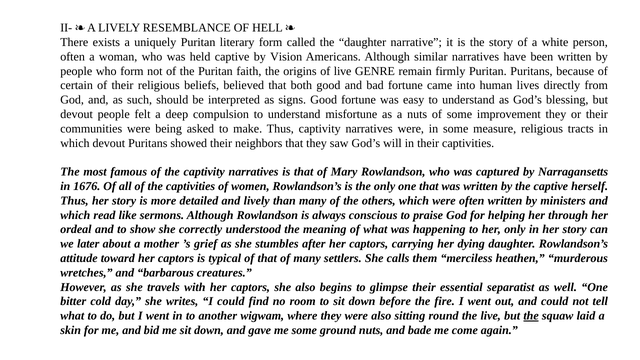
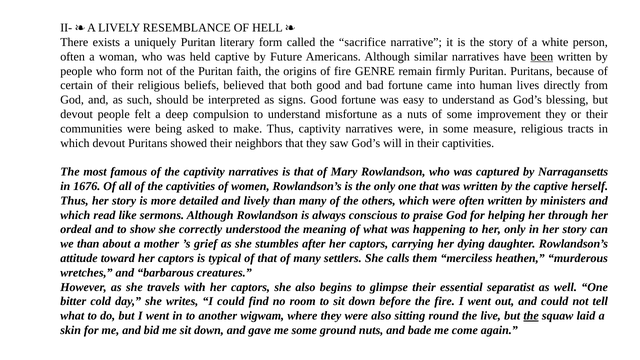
the daughter: daughter -> sacrifice (362, 42)
Vision: Vision -> Future (286, 57)
been underline: none -> present (542, 57)
of live: live -> fire (342, 71)
we later: later -> than (88, 244)
